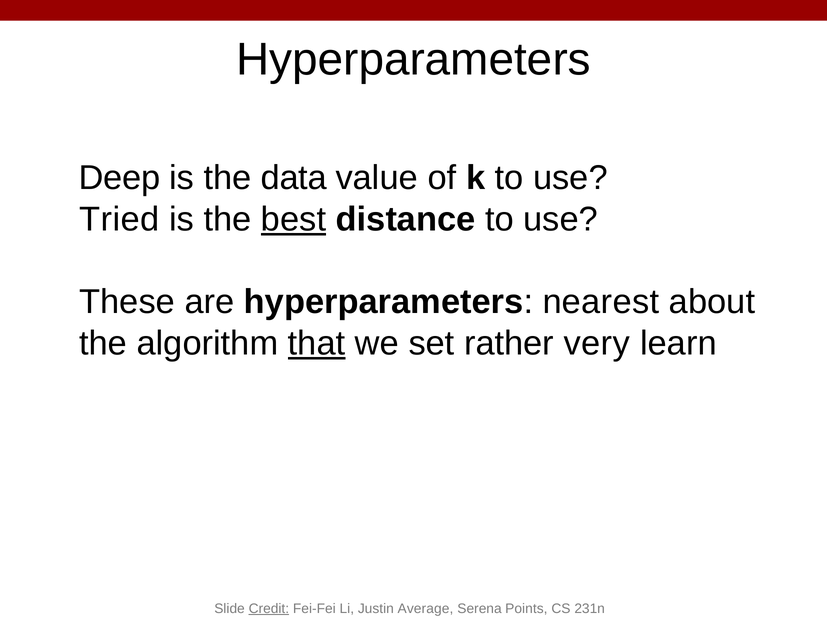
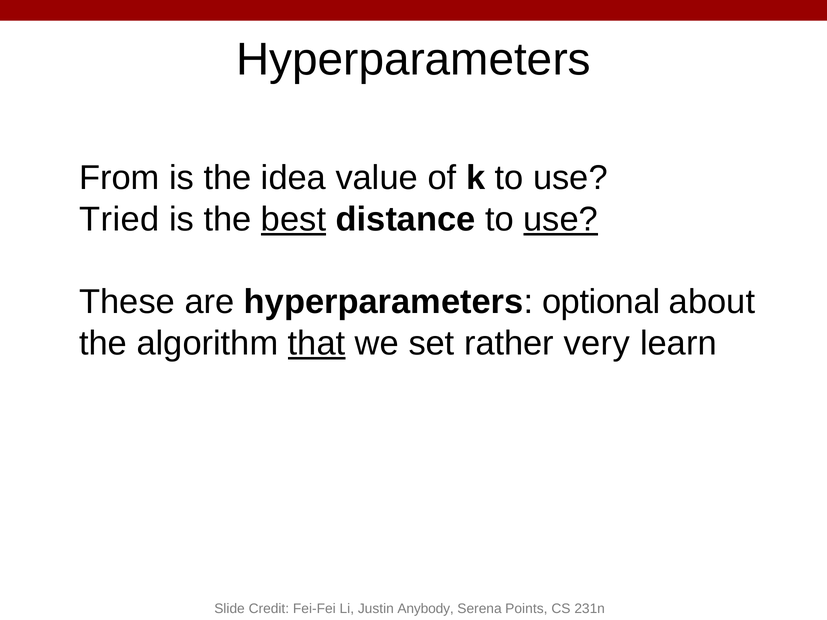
Deep: Deep -> From (119, 178)
data: data -> idea (294, 178)
use underline: none -> present (561, 220)
nearest: nearest -> optional (601, 302)
Credit underline: present -> none (269, 609)
Average: Average -> Anybody (426, 609)
